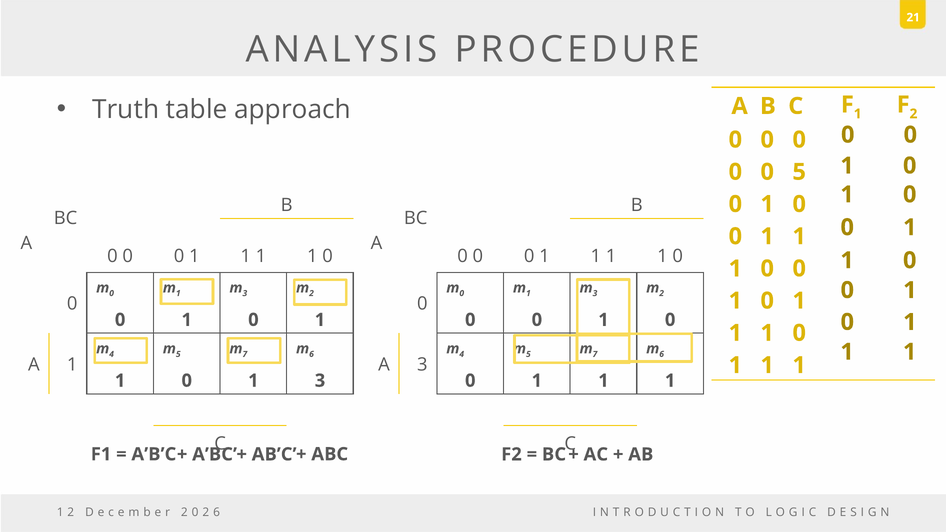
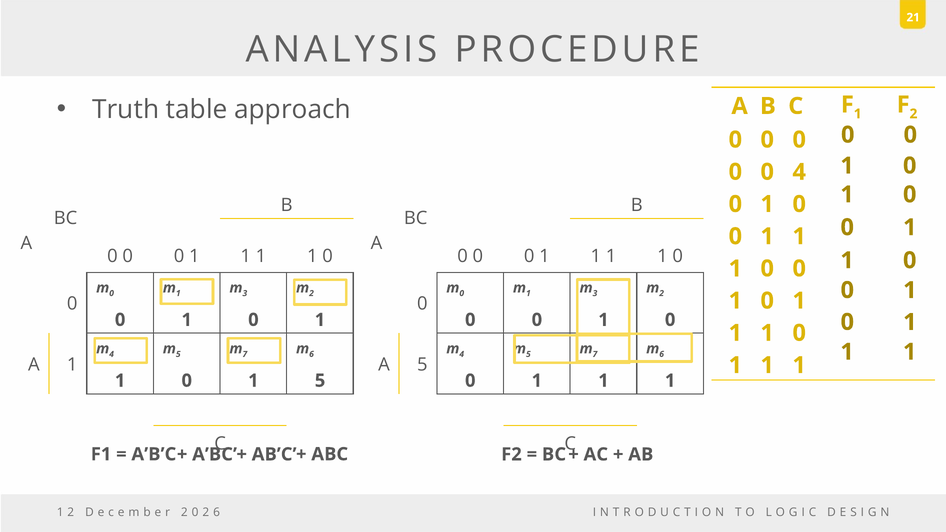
0 5: 5 -> 4 (799, 172)
A 3: 3 -> 5 (422, 365)
1 3: 3 -> 5 (320, 381)
